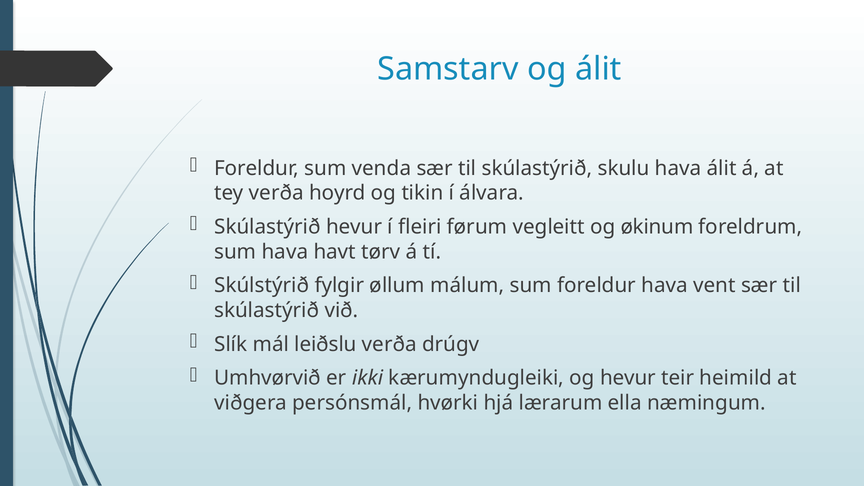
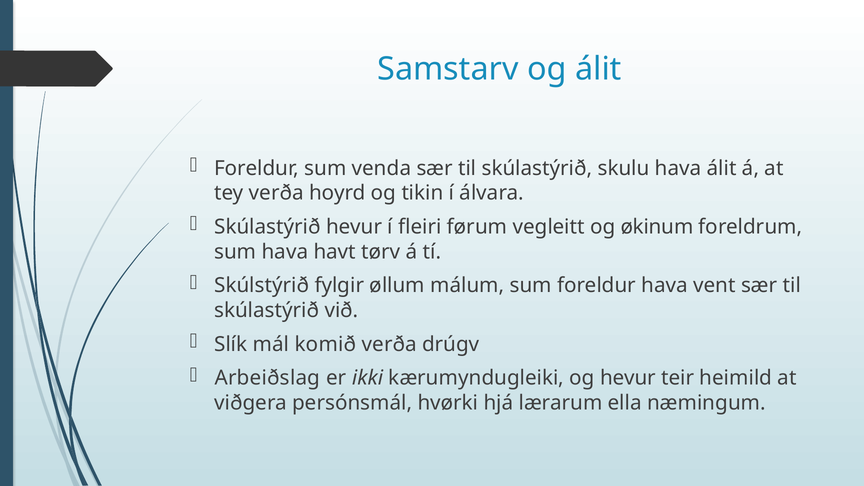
leiðslu: leiðslu -> komið (325, 344)
Umhvørvið: Umhvørvið -> Arbeiðslag (267, 378)
